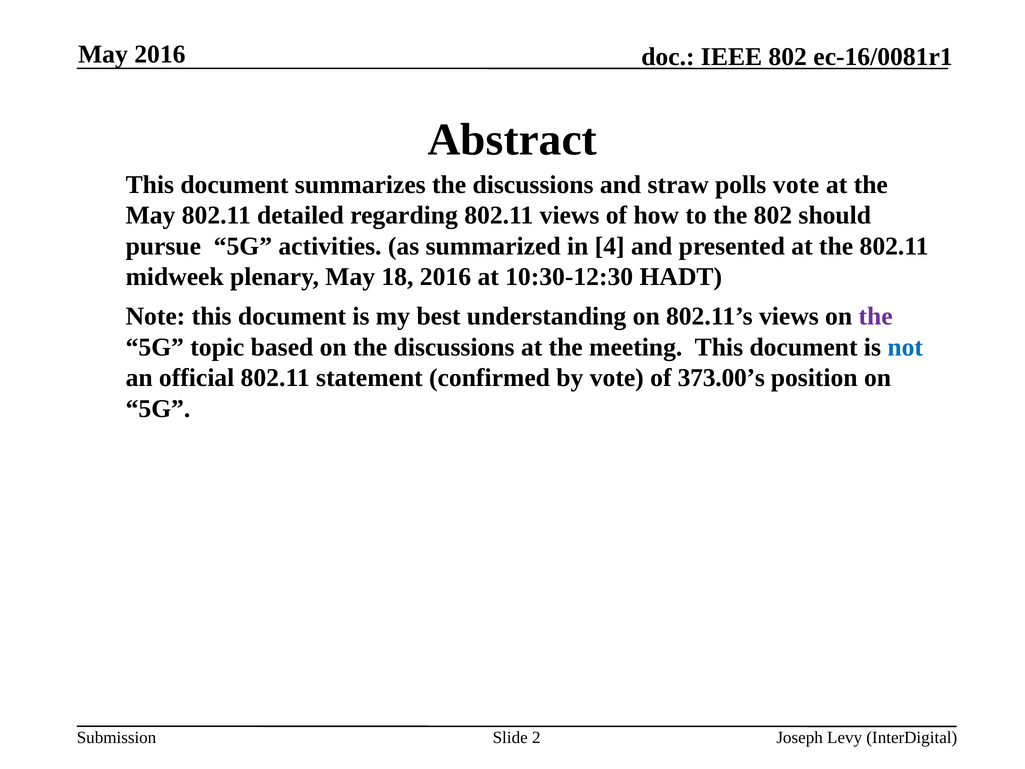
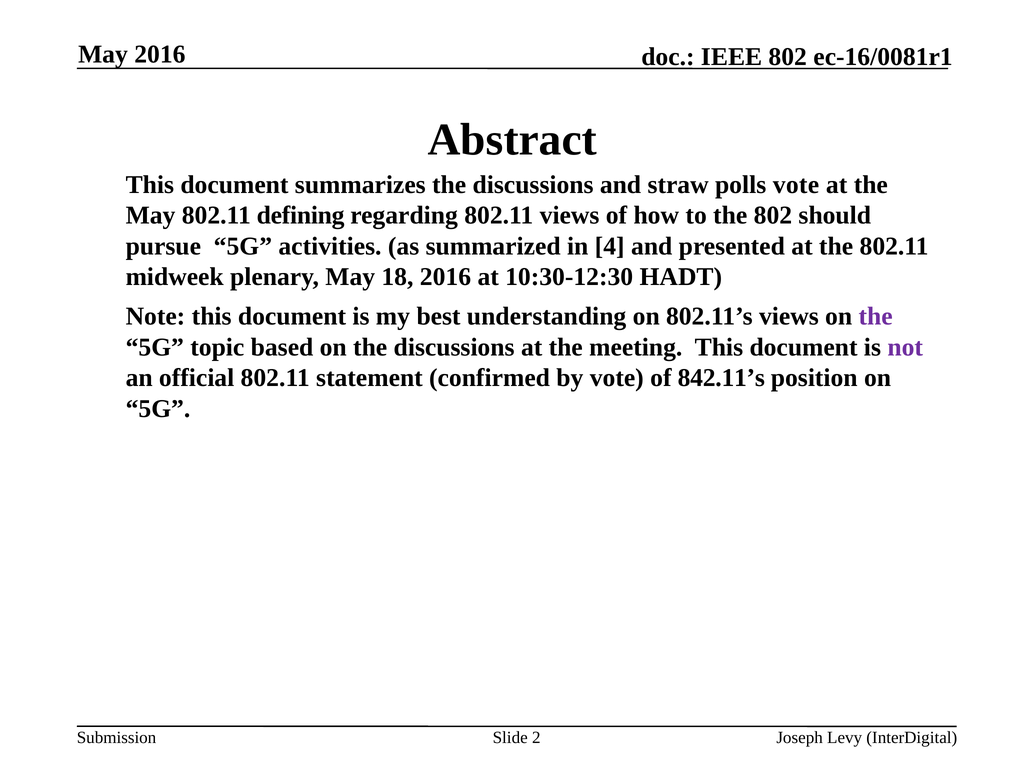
detailed: detailed -> defining (301, 215)
not colour: blue -> purple (905, 347)
373.00’s: 373.00’s -> 842.11’s (721, 378)
